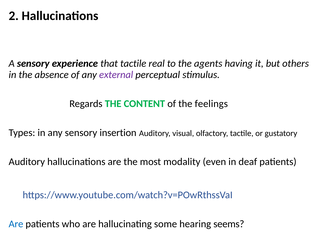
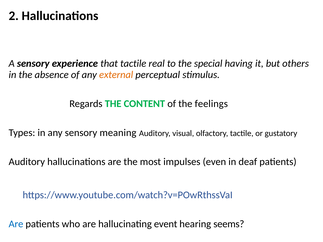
agents: agents -> special (208, 64)
external colour: purple -> orange (116, 75)
insertion: insertion -> meaning (118, 133)
modality: modality -> impulses (182, 162)
some: some -> event (166, 224)
